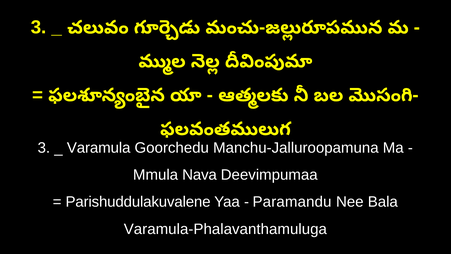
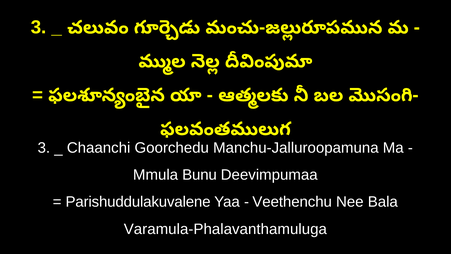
Varamula: Varamula -> Chaanchi (99, 148)
Nava: Nava -> Bunu (200, 175)
Paramandu: Paramandu -> Veethenchu (292, 202)
